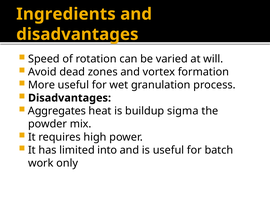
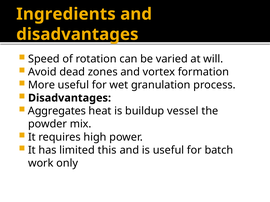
sigma: sigma -> vessel (183, 111)
into: into -> this (107, 150)
